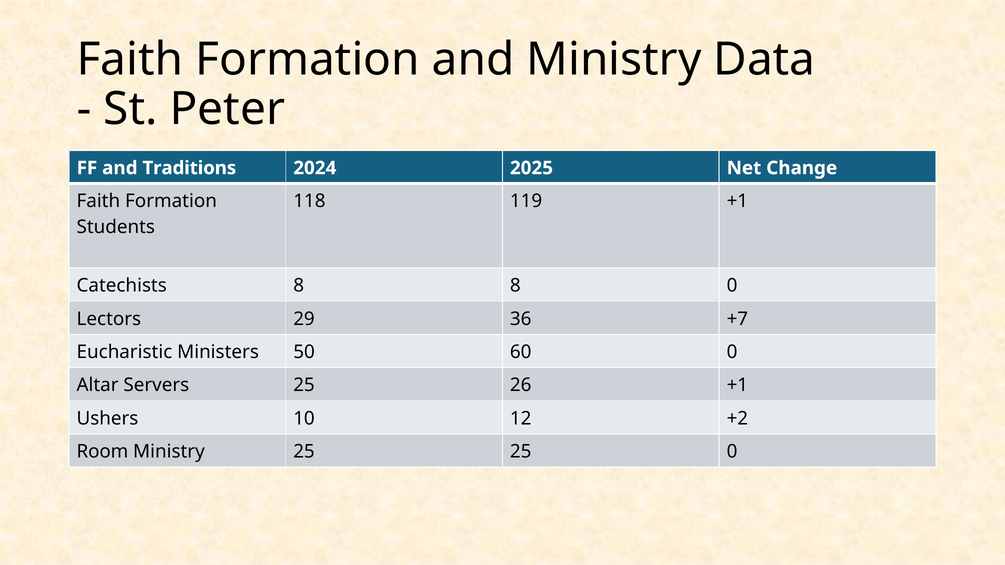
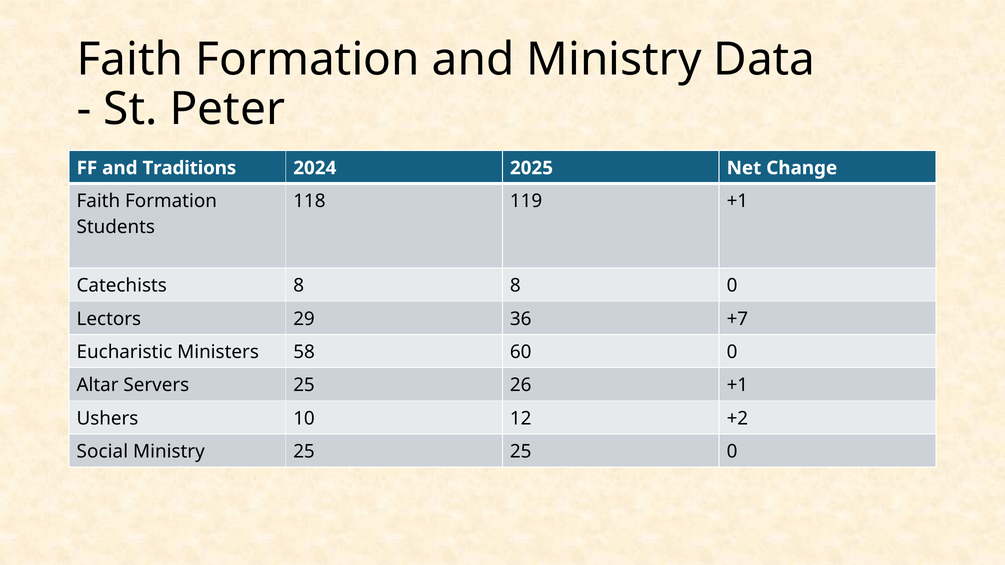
50: 50 -> 58 (304, 352)
Room: Room -> Social (102, 452)
